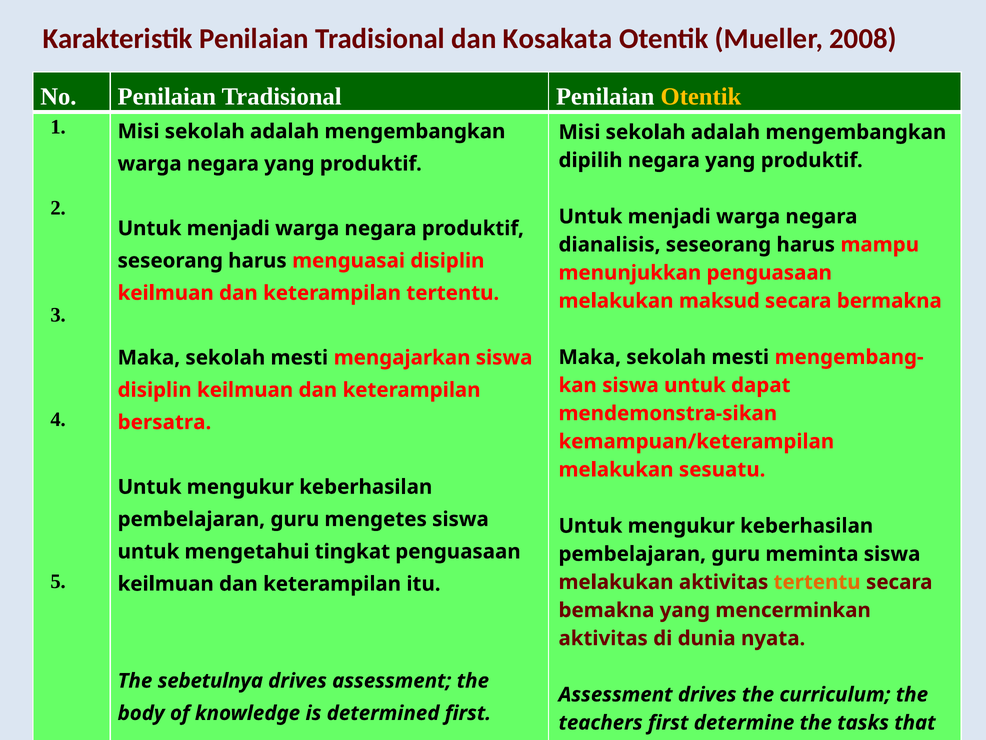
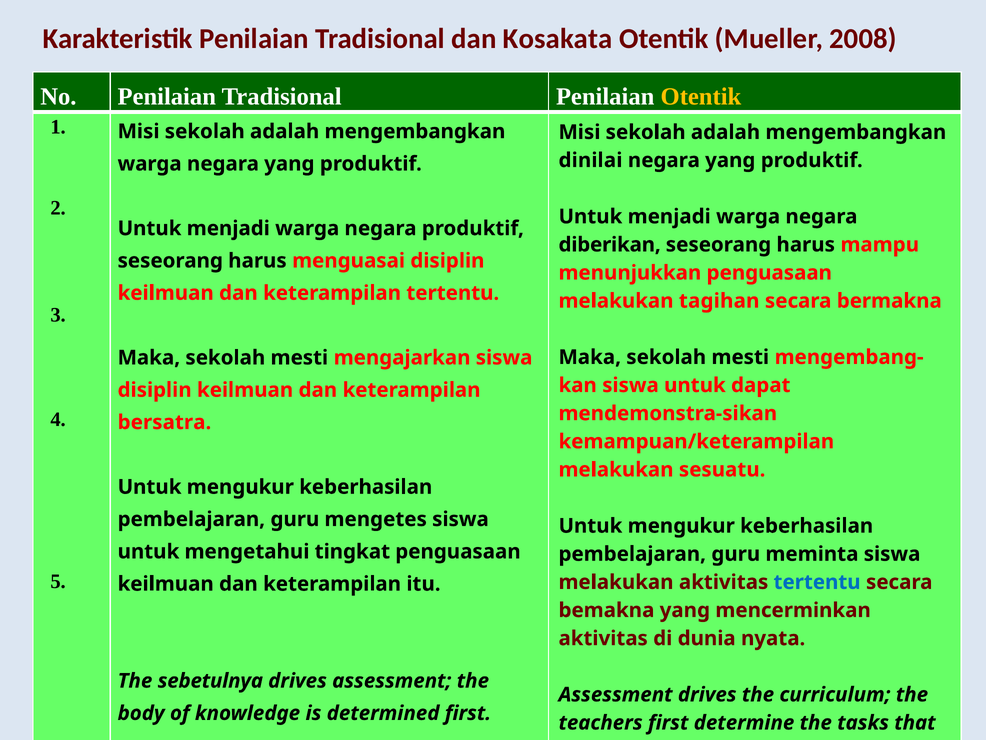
dipilih: dipilih -> dinilai (590, 160)
dianalisis: dianalisis -> diberikan (610, 245)
maksud: maksud -> tagihan (719, 301)
tertentu colour: orange -> blue (817, 582)
